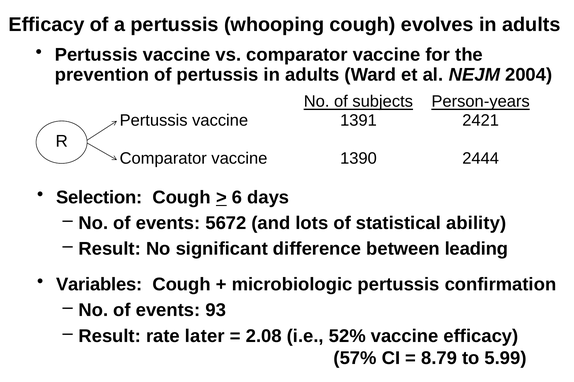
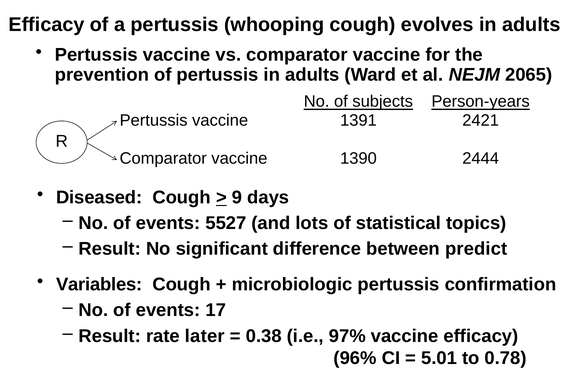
2004: 2004 -> 2065 (529, 75)
Selection: Selection -> Diseased (99, 198)
6: 6 -> 9 (237, 198)
5672: 5672 -> 5527 (226, 224)
ability: ability -> topics (476, 224)
leading: leading -> predict (476, 249)
93: 93 -> 17 (216, 311)
2.08: 2.08 -> 0.38 (264, 337)
52%: 52% -> 97% (347, 337)
57%: 57% -> 96% (355, 359)
8.79: 8.79 -> 5.01 (439, 359)
5.99: 5.99 -> 0.78 (506, 359)
